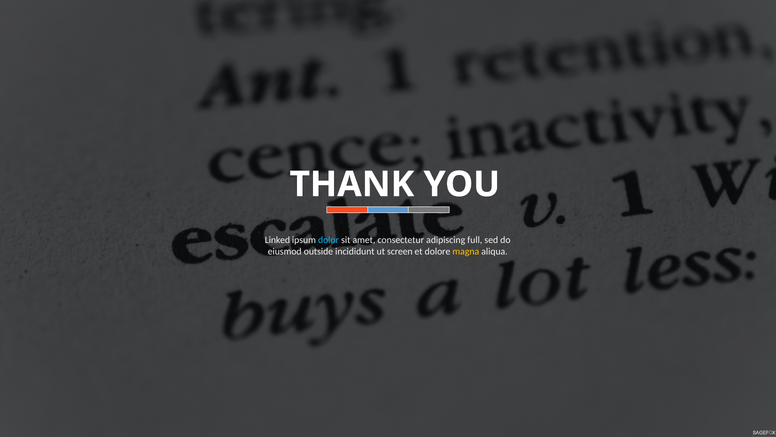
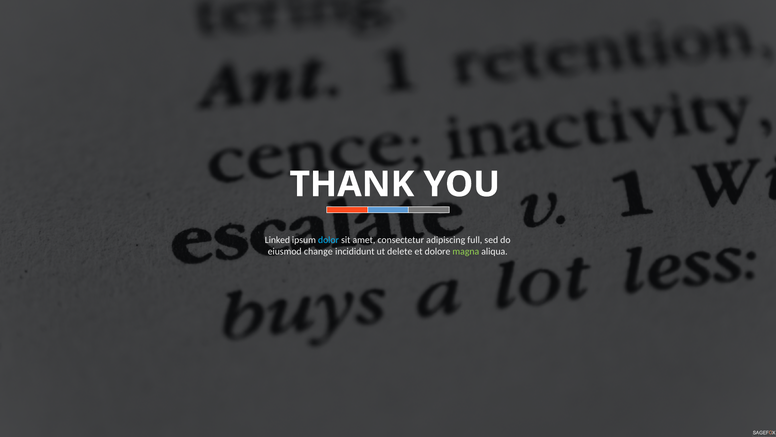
outside: outside -> change (318, 251)
screen: screen -> delete (400, 251)
magna colour: yellow -> light green (466, 251)
